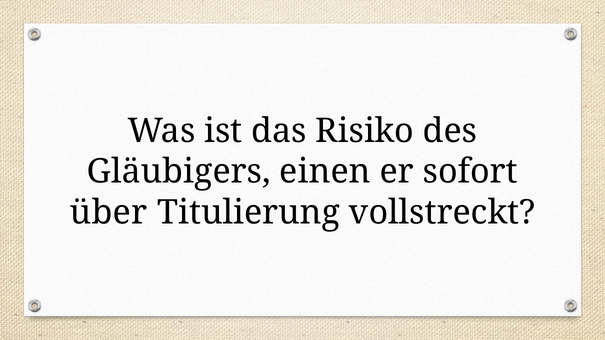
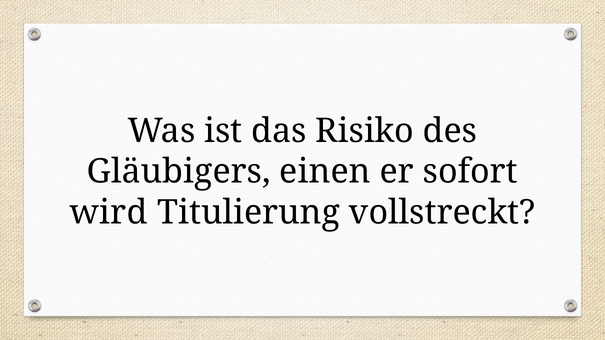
über: über -> wird (109, 213)
